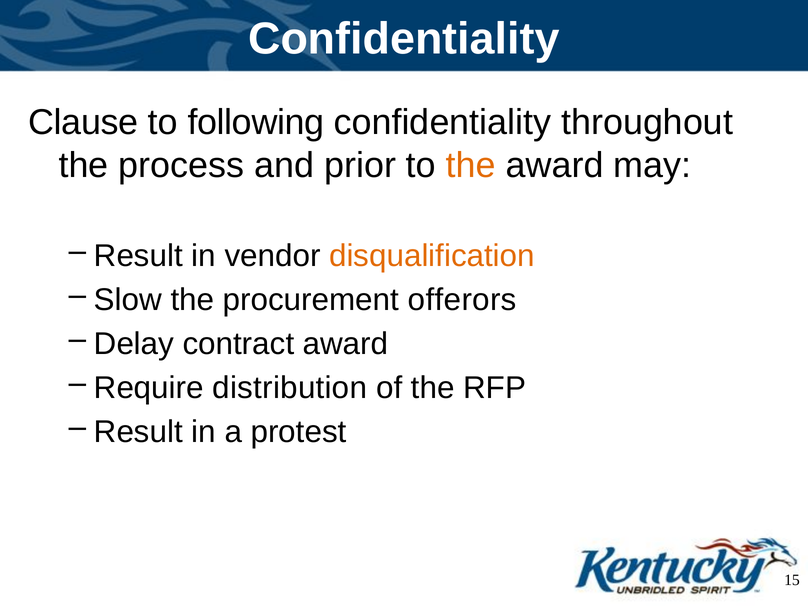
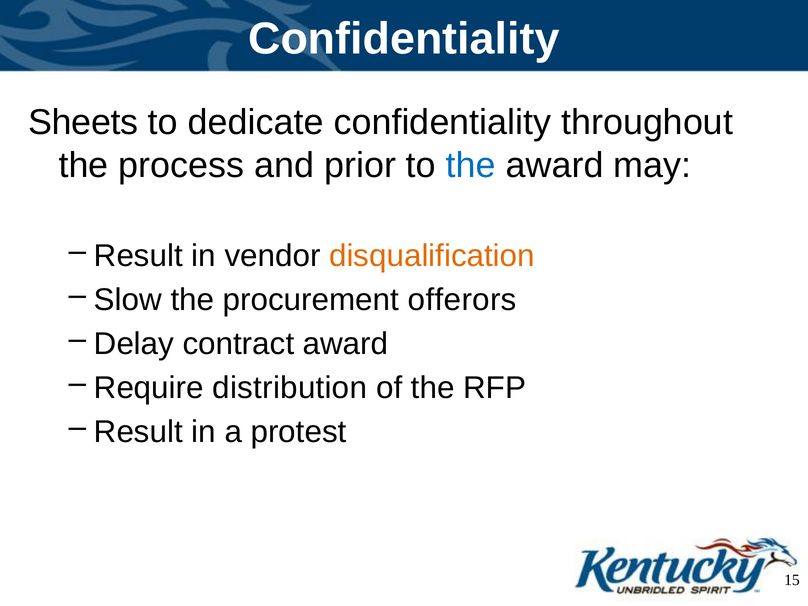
Clause: Clause -> Sheets (83, 122)
following: following -> dedicate (256, 122)
the colour: orange -> blue (471, 165)
